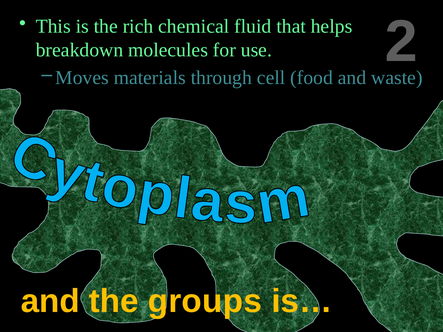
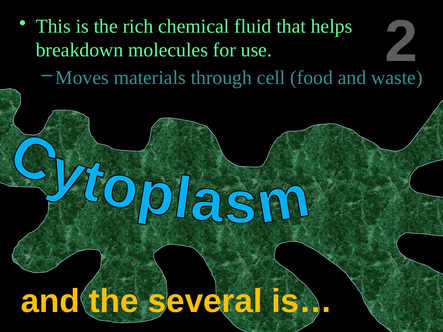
groups: groups -> several (205, 301)
